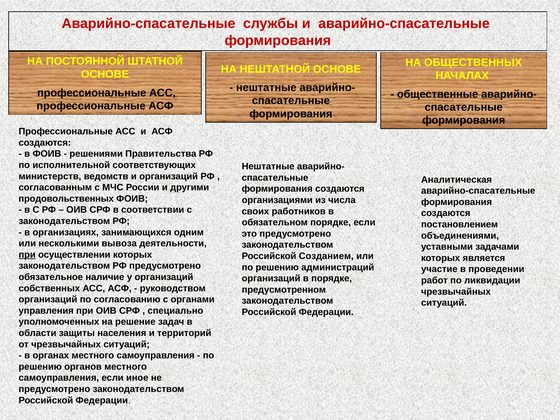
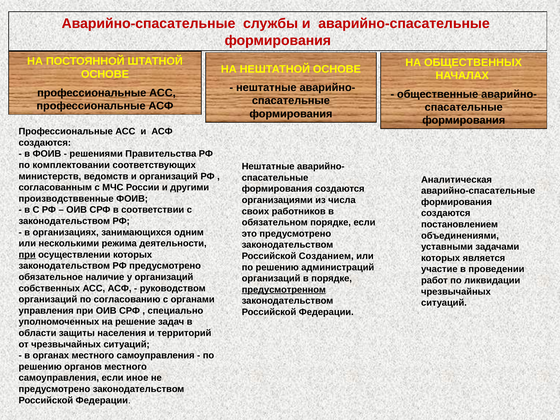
исполнительной: исполнительной -> комплектовании (71, 165)
продовольственных: продовольственных -> производстввенные (66, 199)
вывоза: вывоза -> режима (119, 243)
предусмотренном underline: none -> present (284, 290)
